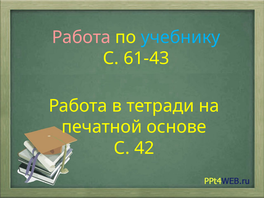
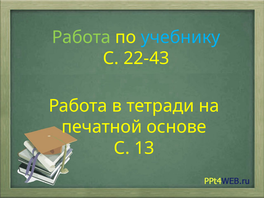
Работа colour: pink -> light green (81, 37)
61-43: 61-43 -> 22-43 (146, 58)
42: 42 -> 13 (144, 148)
